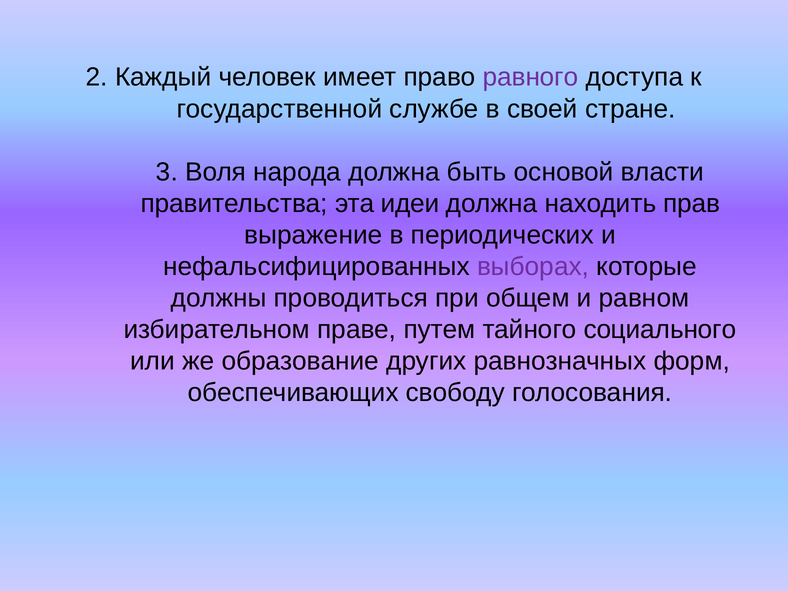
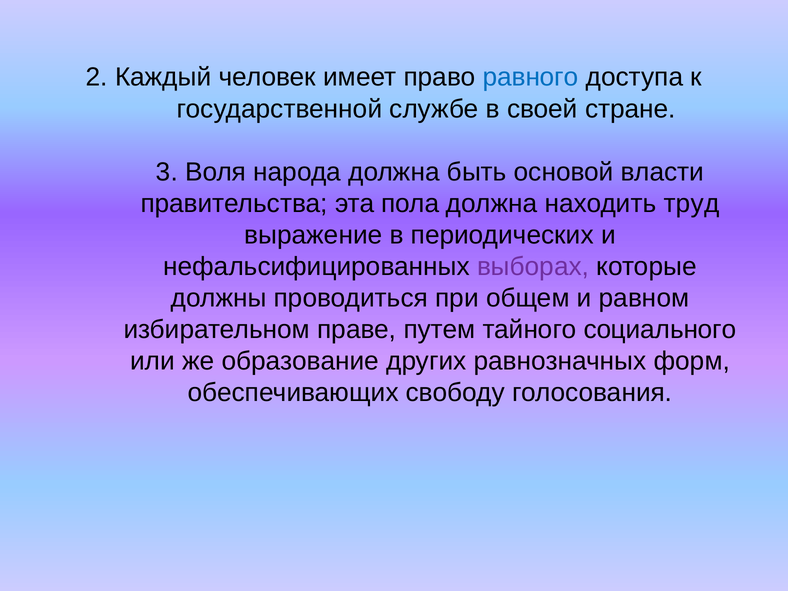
равного colour: purple -> blue (531, 77)
идеи: идеи -> пола (410, 203)
прав: прав -> труд (691, 203)
